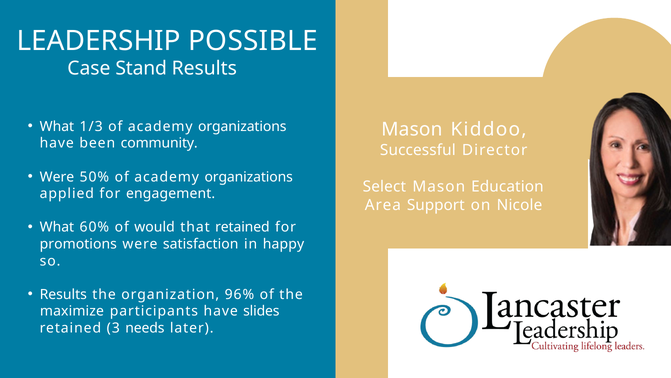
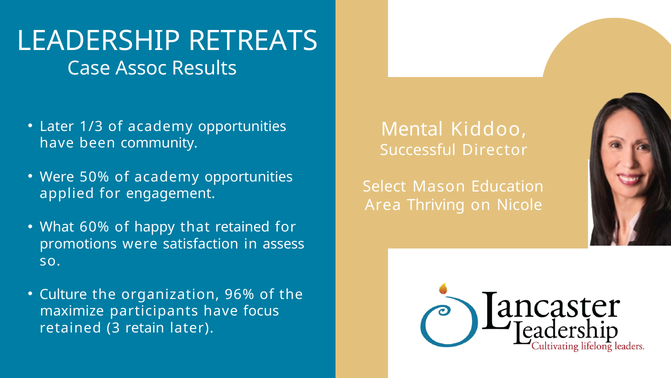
POSSIBLE: POSSIBLE -> RETREATS (253, 41)
Stand: Stand -> Assoc (141, 68)
What: What -> Later (57, 126)
1/3 of academy organizations: organizations -> opportunities (242, 126)
Mason: Mason -> Mental (412, 129)
50% of academy organizations: organizations -> opportunities (249, 177)
Support: Support -> Thriving (436, 205)
would: would -> happy (155, 227)
happy: happy -> assess (284, 244)
Results: Results -> Culture (63, 294)
slides: slides -> focus (261, 311)
needs: needs -> retain (145, 328)
